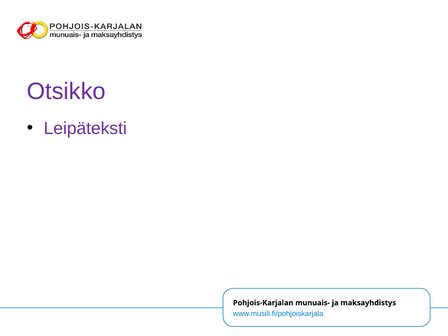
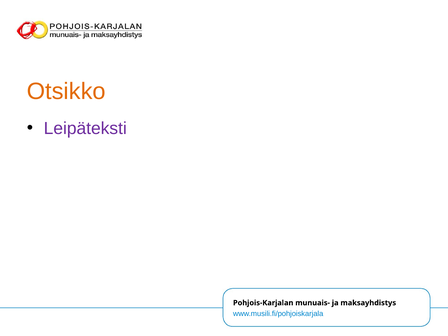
Otsikko colour: purple -> orange (66, 91)
